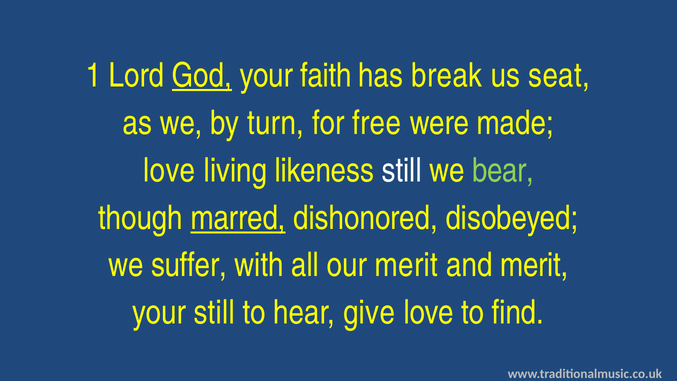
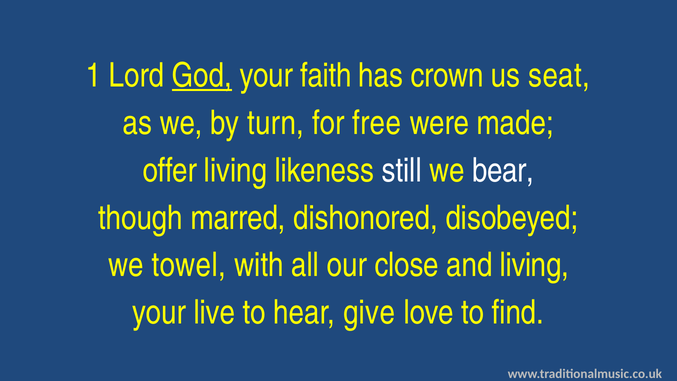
break: break -> crown (447, 76)
love: love -> offer (170, 170)
bear colour: light green -> white (503, 170)
marred underline: present -> none (238, 218)
suffer: suffer -> towel (189, 265)
our merit: merit -> close (407, 265)
and merit: merit -> living (534, 265)
your still: still -> live (214, 313)
